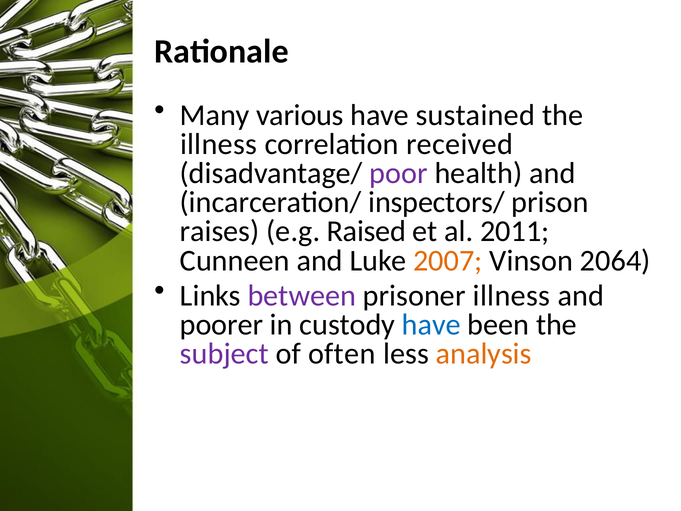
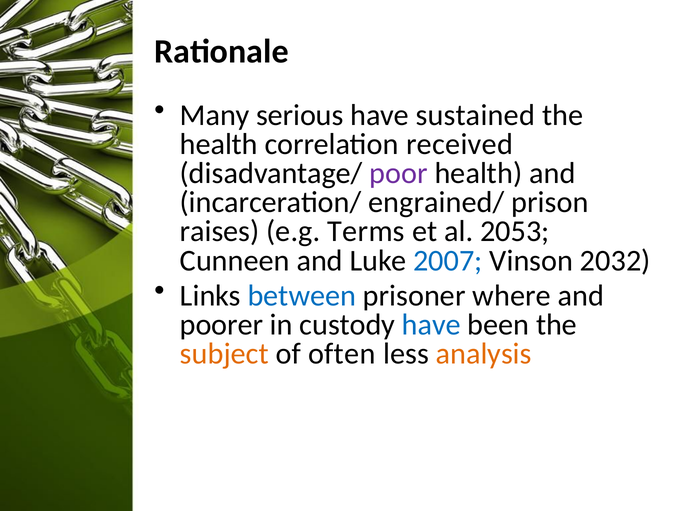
various: various -> serious (300, 115)
illness: illness -> health (219, 144)
inspectors/: inspectors/ -> engrained/ (436, 202)
Raised: Raised -> Terms (366, 231)
2011: 2011 -> 2053 (515, 231)
2007 colour: orange -> blue (448, 260)
2064: 2064 -> 2032 (615, 260)
between colour: purple -> blue (302, 296)
prisoner illness: illness -> where (512, 296)
subject colour: purple -> orange (224, 354)
